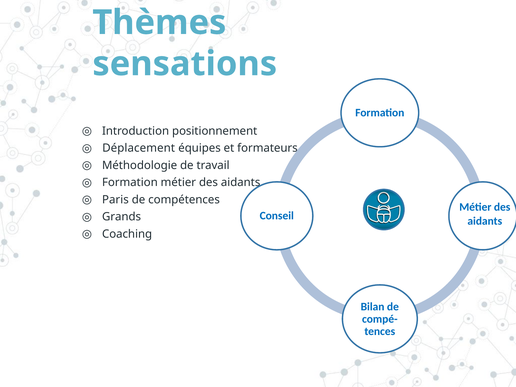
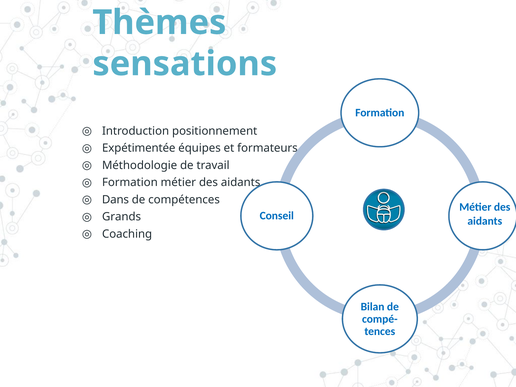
Déplacement: Déplacement -> Expétimentée (139, 148)
Paris: Paris -> Dans (115, 200)
